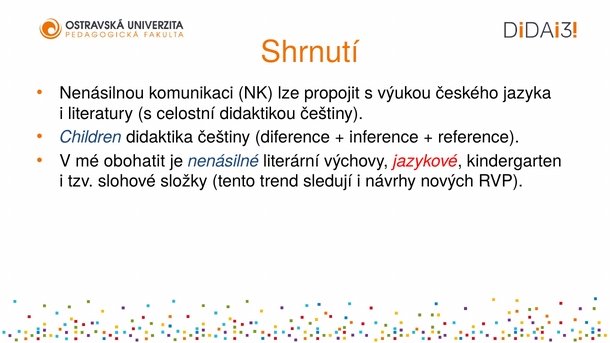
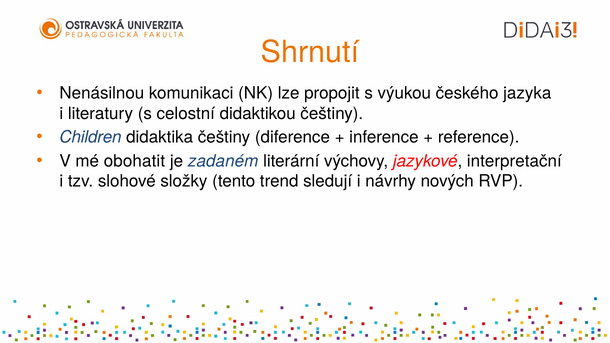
nenásilné: nenásilné -> zadaném (223, 161)
kindergarten: kindergarten -> interpretační (514, 161)
